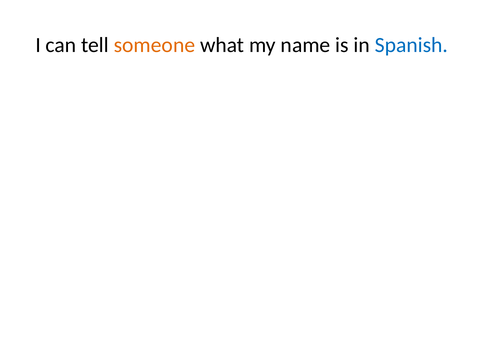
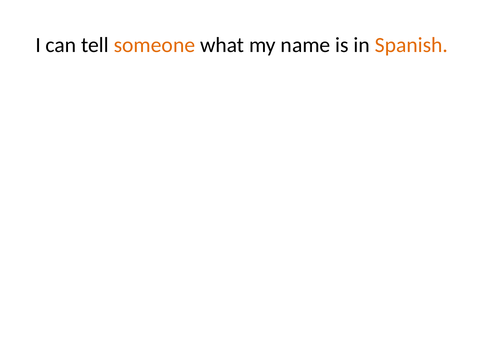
Spanish colour: blue -> orange (411, 45)
